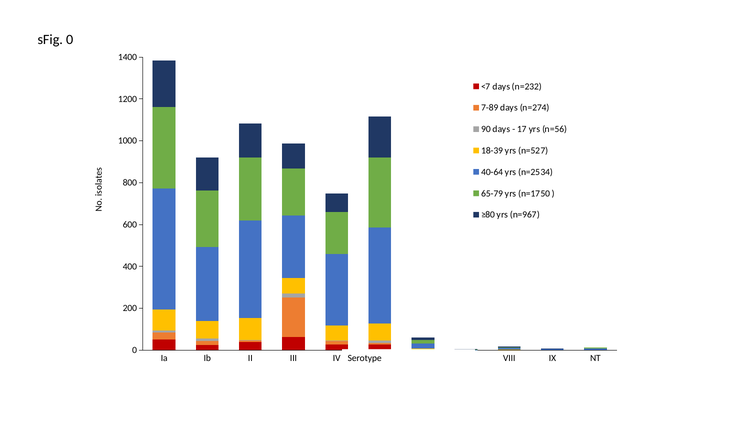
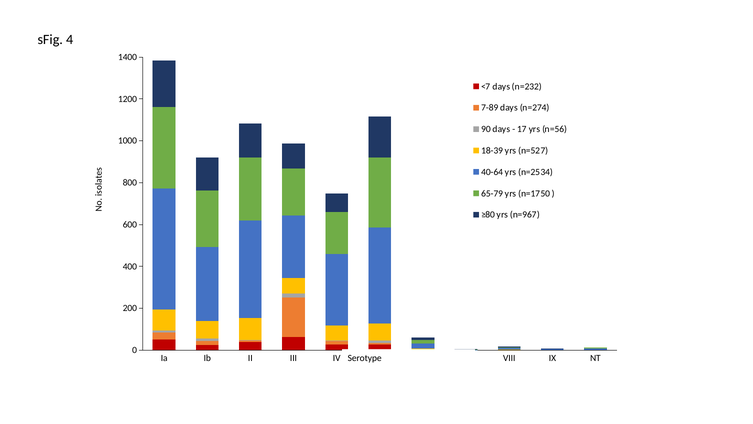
sFig 0: 0 -> 4 (70, 39)
